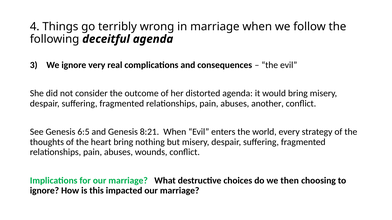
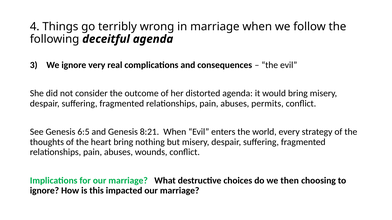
another: another -> permits (267, 104)
